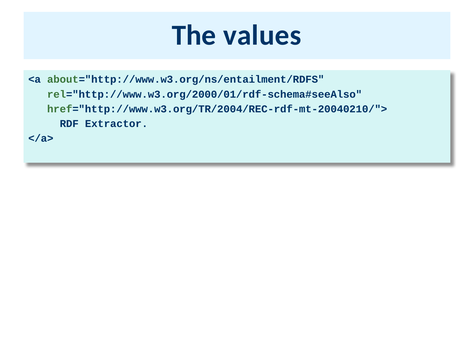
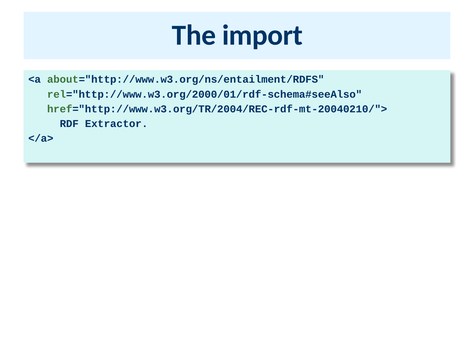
values: values -> import (262, 35)
